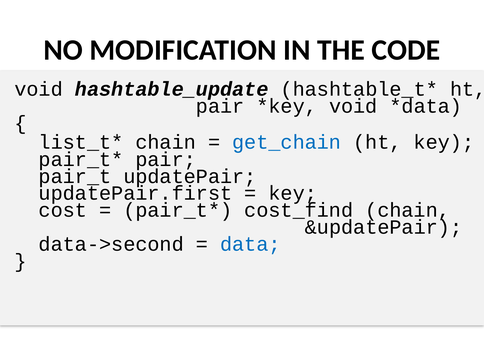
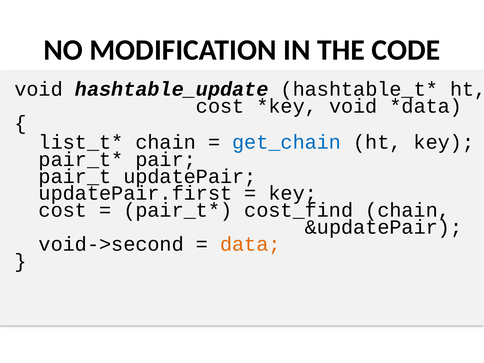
pair: pair -> cost (220, 106)
data->second: data->second -> void->second (111, 244)
data colour: blue -> orange (250, 244)
